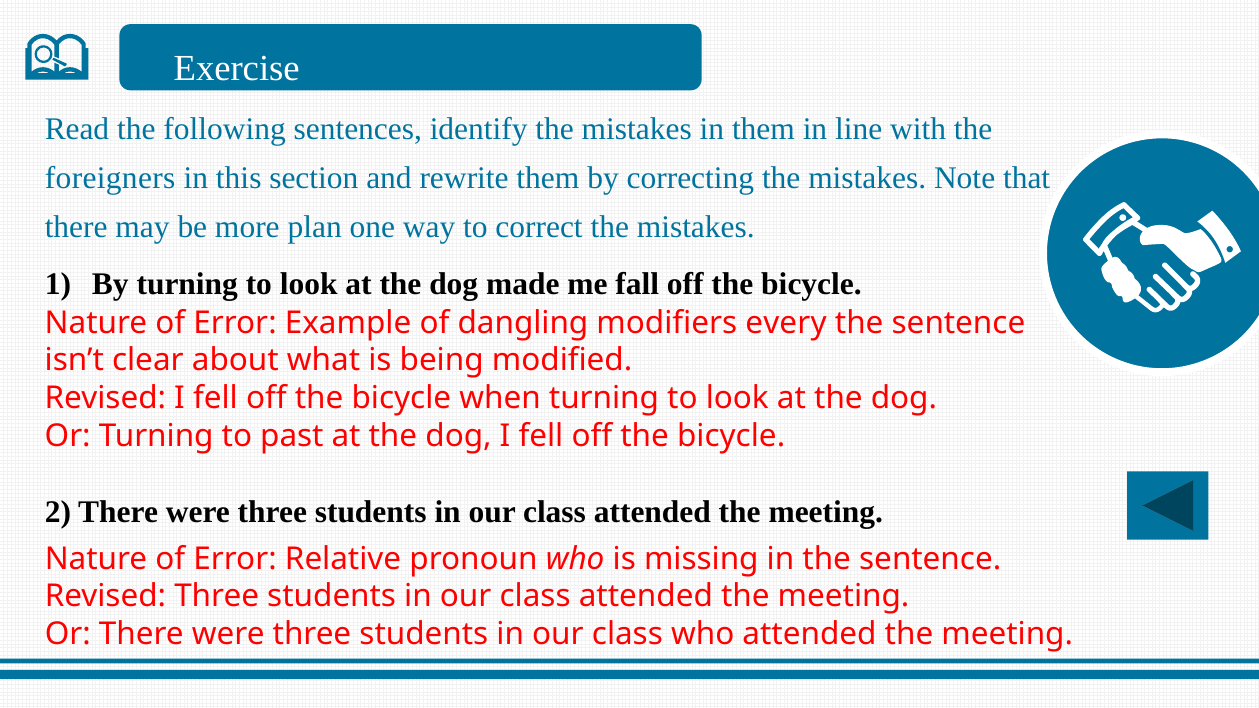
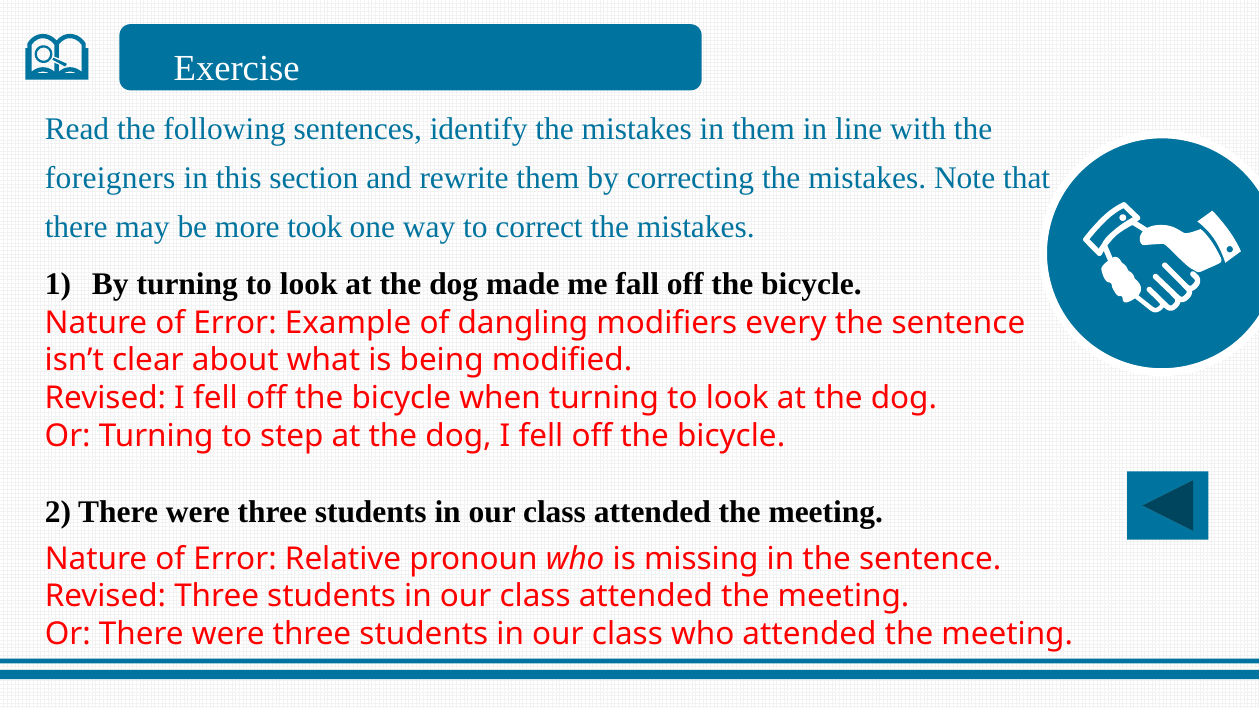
plan: plan -> took (315, 228)
past: past -> step (292, 436)
